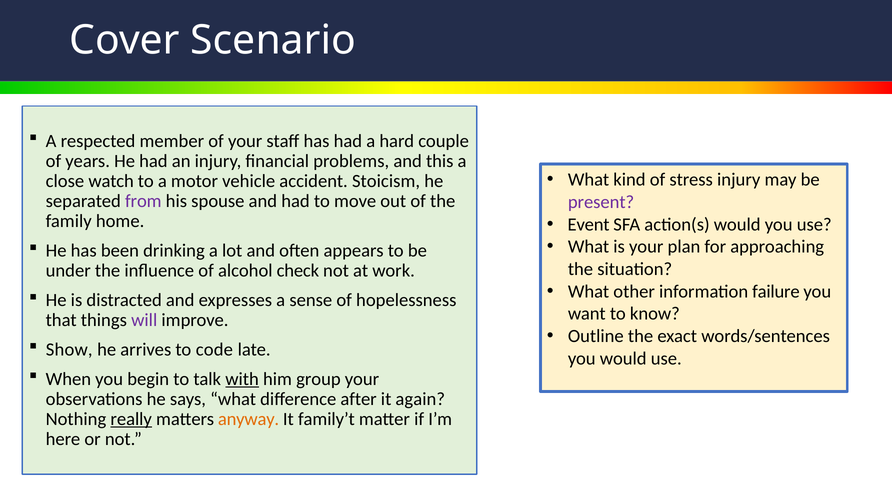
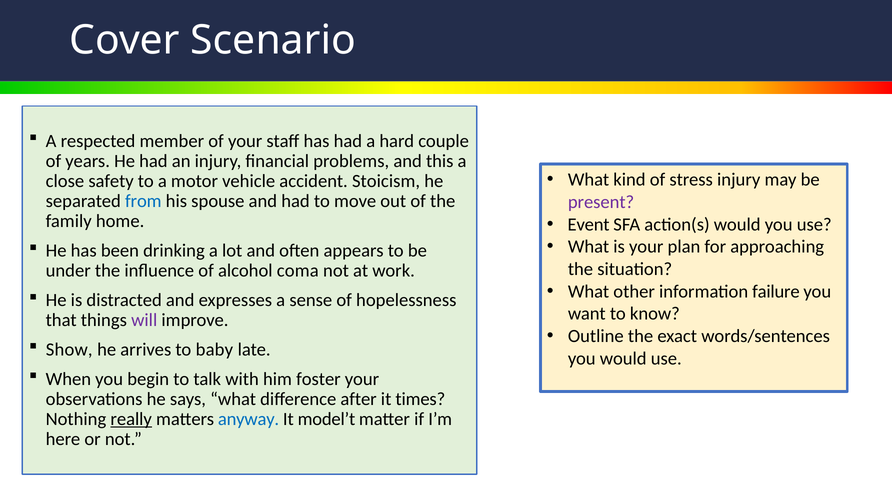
watch: watch -> safety (111, 181)
from colour: purple -> blue (143, 201)
check: check -> coma (298, 271)
code: code -> baby (214, 349)
with underline: present -> none (242, 379)
group: group -> foster (318, 379)
again: again -> times (420, 399)
anyway colour: orange -> blue (249, 419)
family’t: family’t -> model’t (326, 419)
